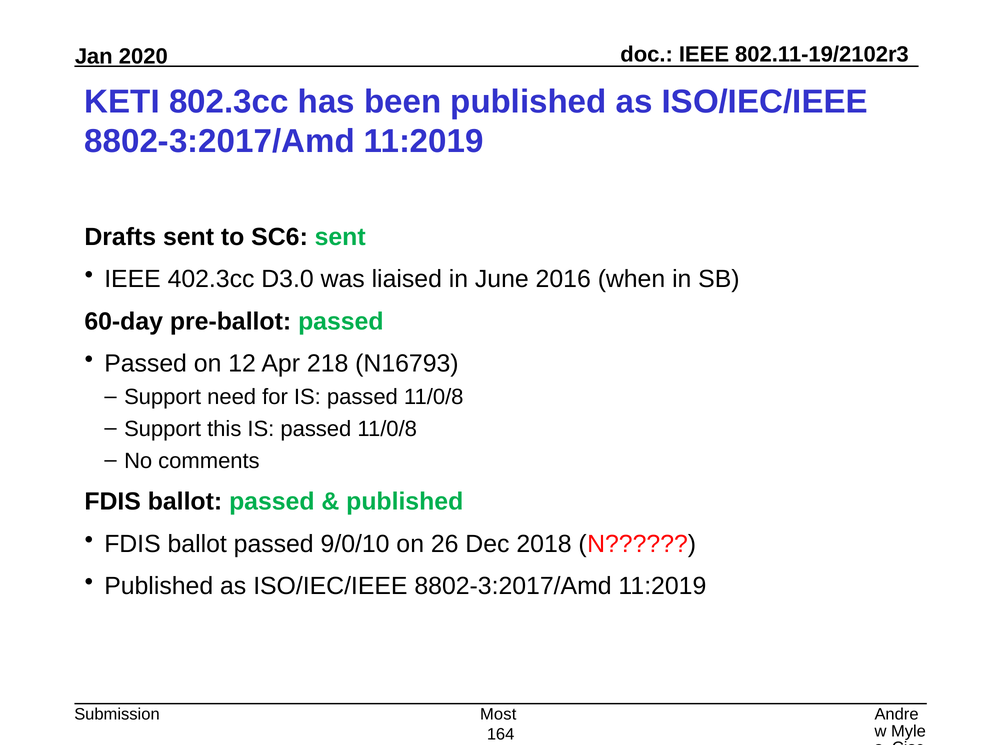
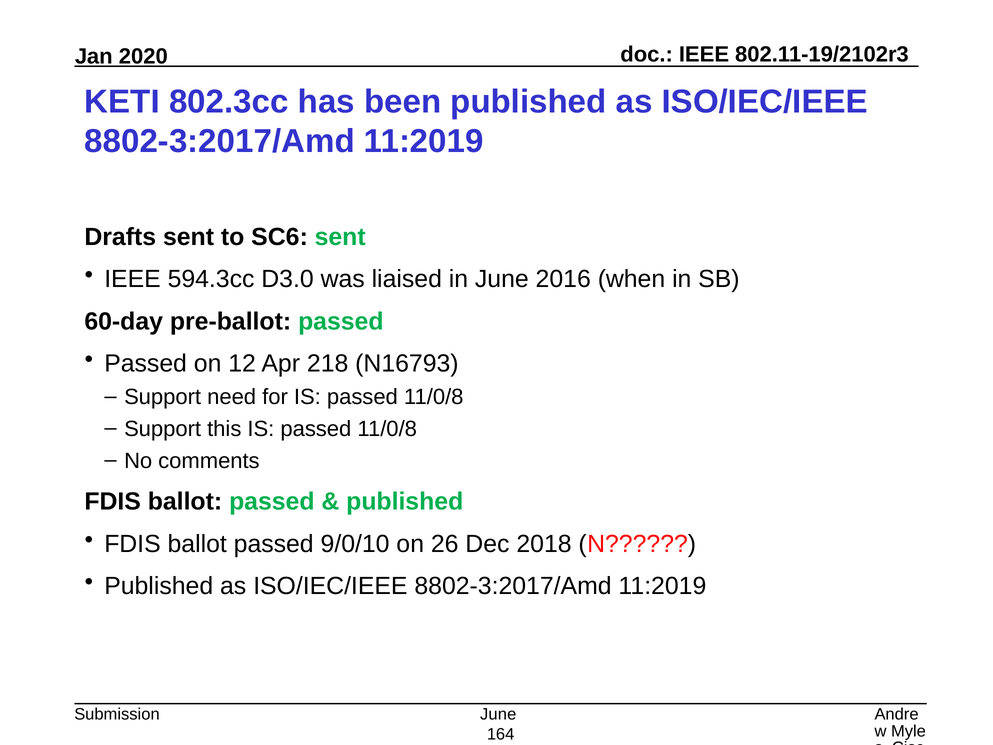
402.3cc: 402.3cc -> 594.3cc (211, 279)
Most: Most -> June (498, 714)
